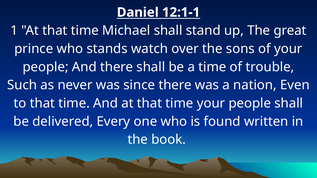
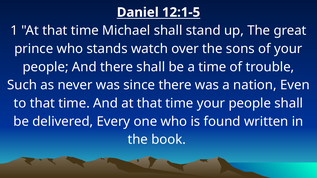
12:1-1: 12:1-1 -> 12:1-5 (181, 12)
